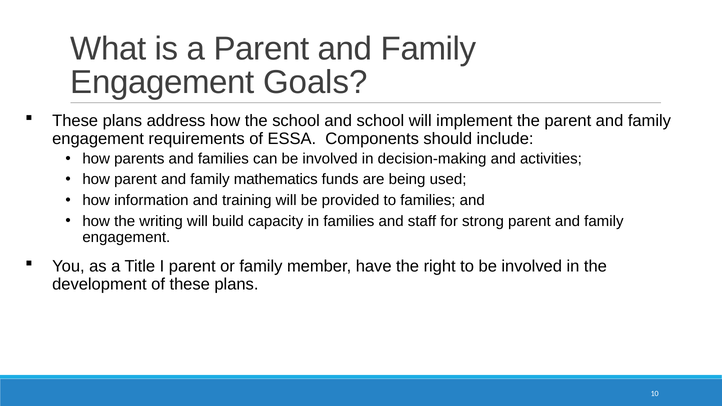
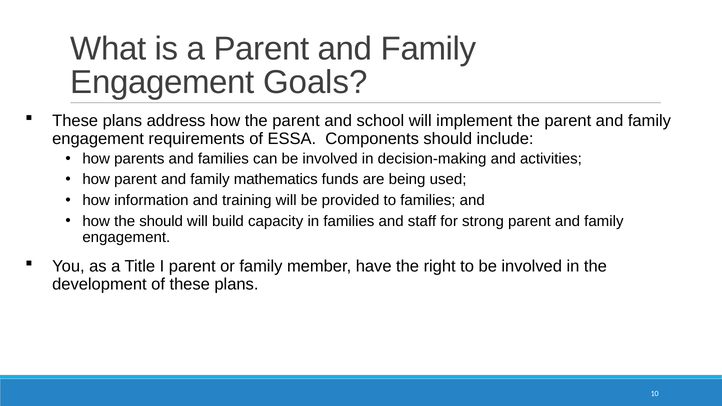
how the school: school -> parent (296, 121)
the writing: writing -> should (161, 221)
